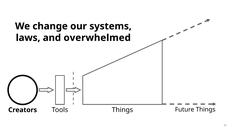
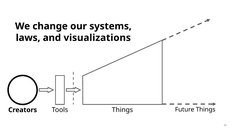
overwhelmed: overwhelmed -> visualizations (97, 38)
